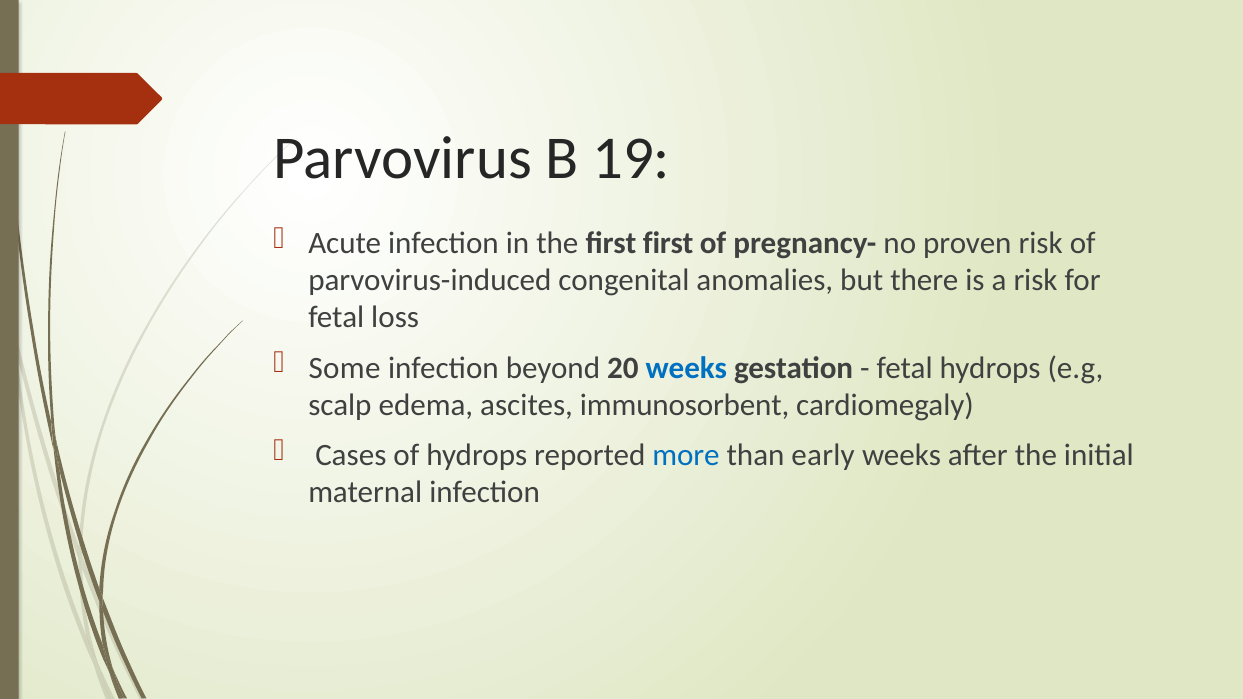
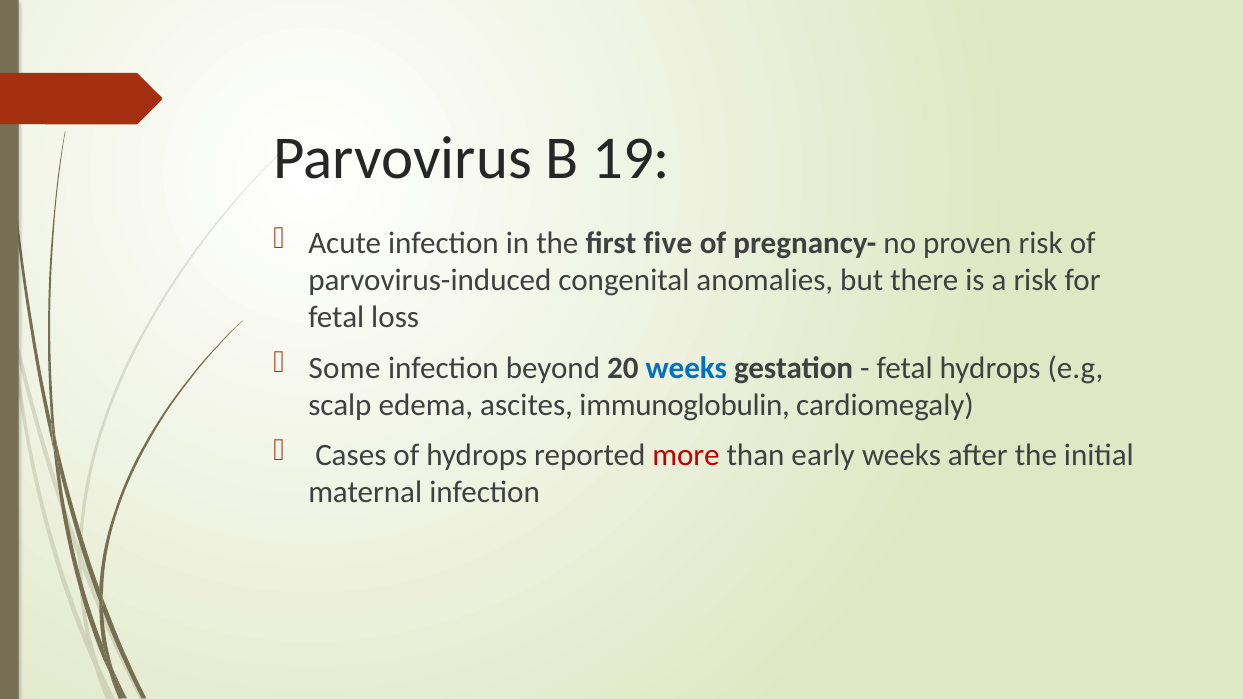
first first: first -> five (668, 243)
immunosorbent: immunosorbent -> immunoglobulin (685, 405)
more colour: blue -> red (686, 455)
